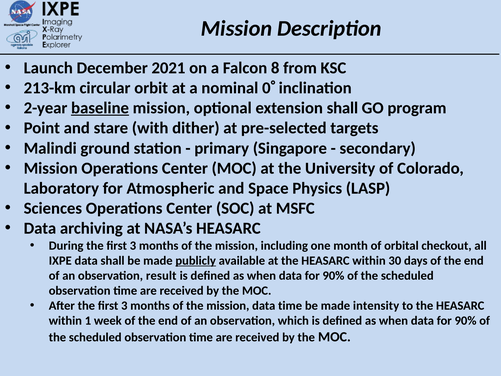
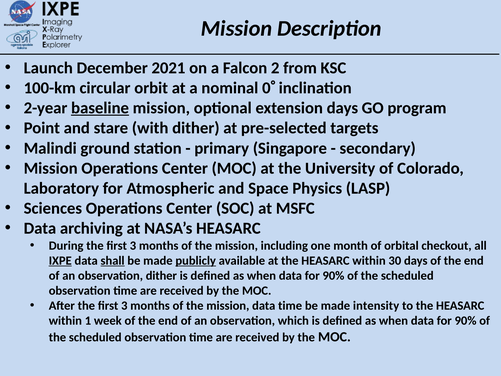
8: 8 -> 2 (275, 68)
213-km: 213-km -> 100-km (50, 88)
extension shall: shall -> days (342, 108)
IXPE underline: none -> present (60, 261)
shall underline: none -> present (113, 261)
observation result: result -> dither (161, 276)
